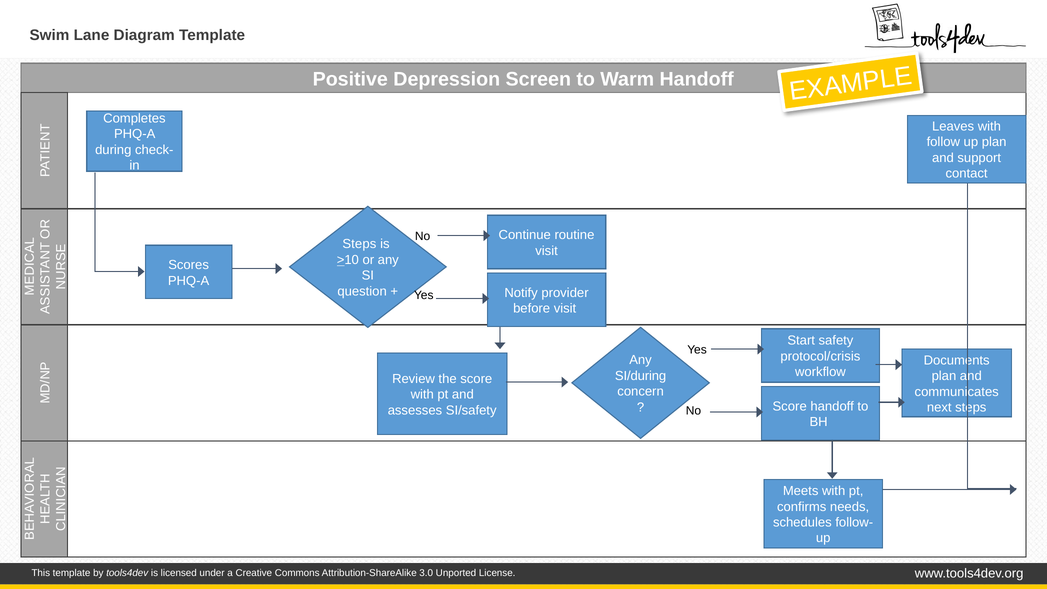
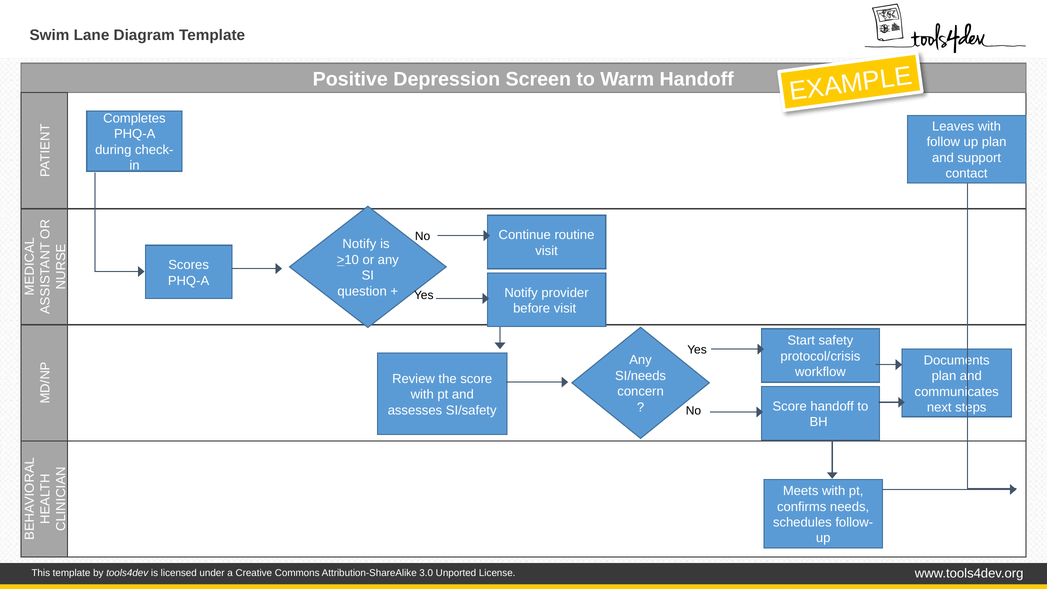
Steps: Steps -> Notify (359, 244)
SI/during: SI/during -> SI/needs (641, 376)
